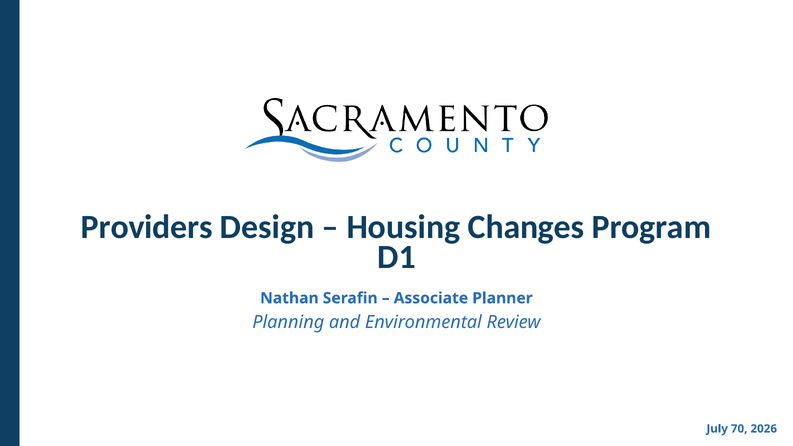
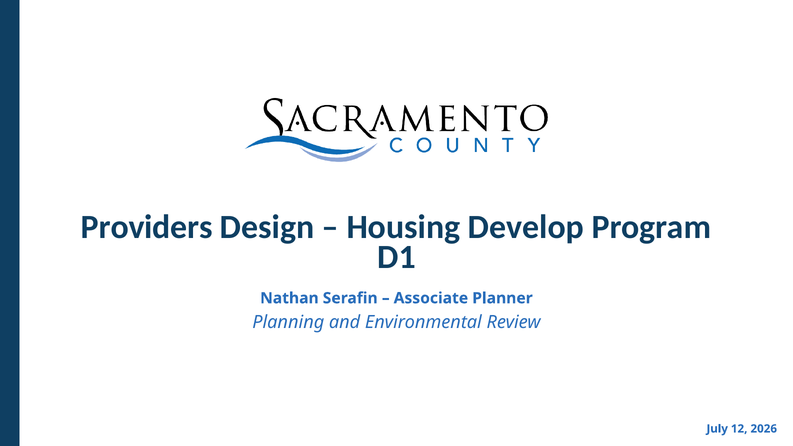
Changes: Changes -> Develop (526, 227)
70: 70 -> 12 (739, 429)
